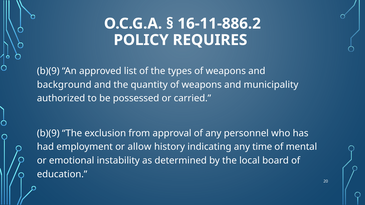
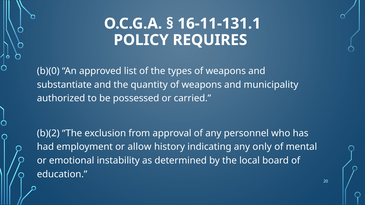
16-11-886.2: 16-11-886.2 -> 16-11-131.1 (219, 24)
b)(9: b)(9 -> b)(0 (48, 71)
background: background -> substantiate (64, 85)
b)(9: b)(9 -> b)(2 (48, 133)
time: time -> only (262, 147)
